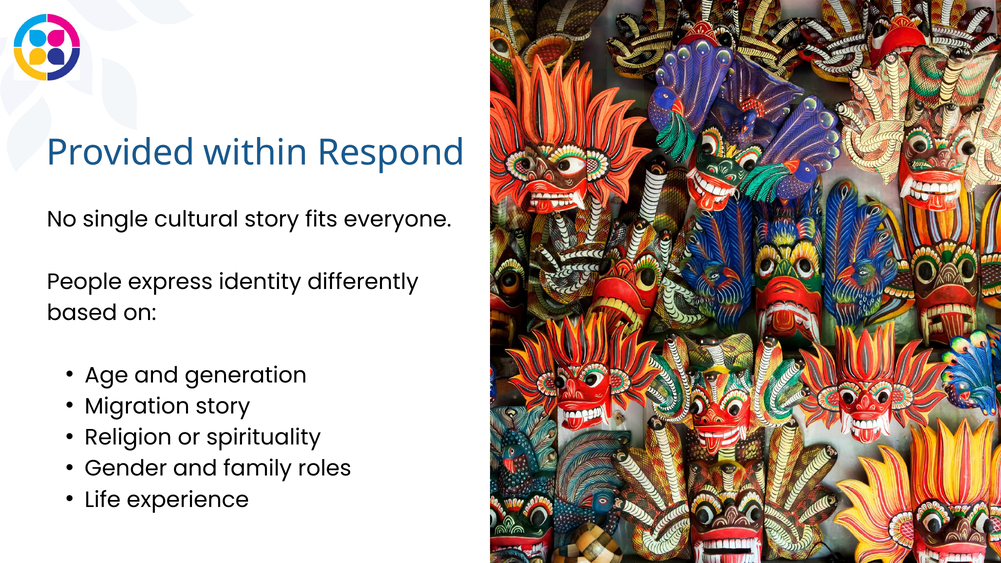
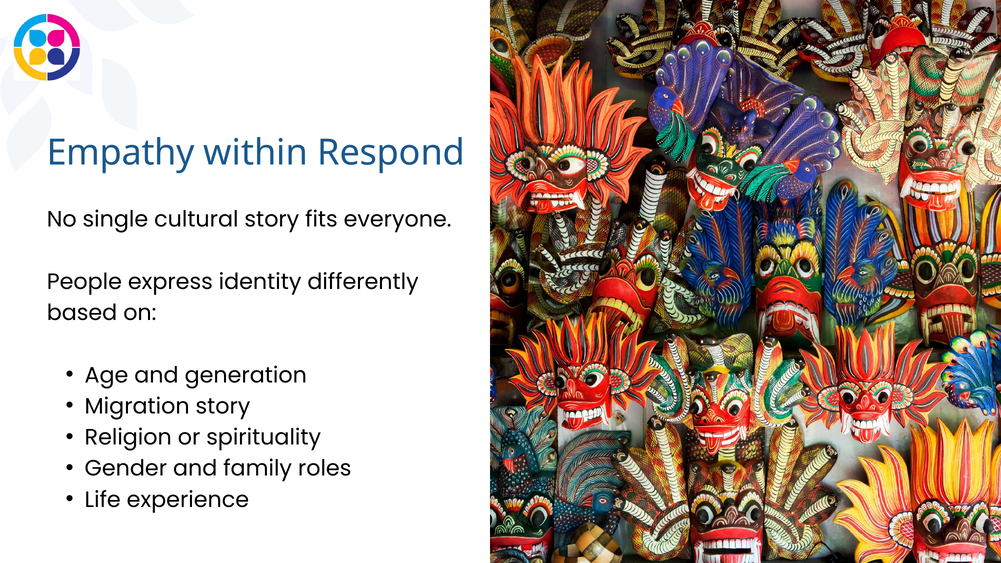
Provided: Provided -> Empathy (121, 153)
